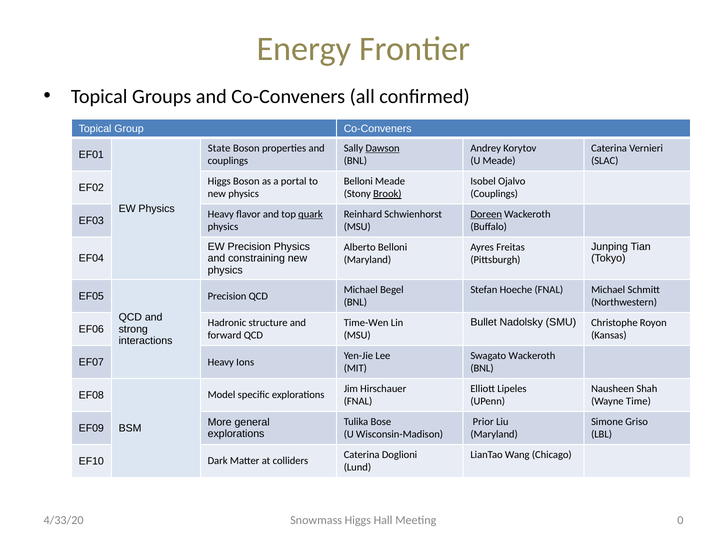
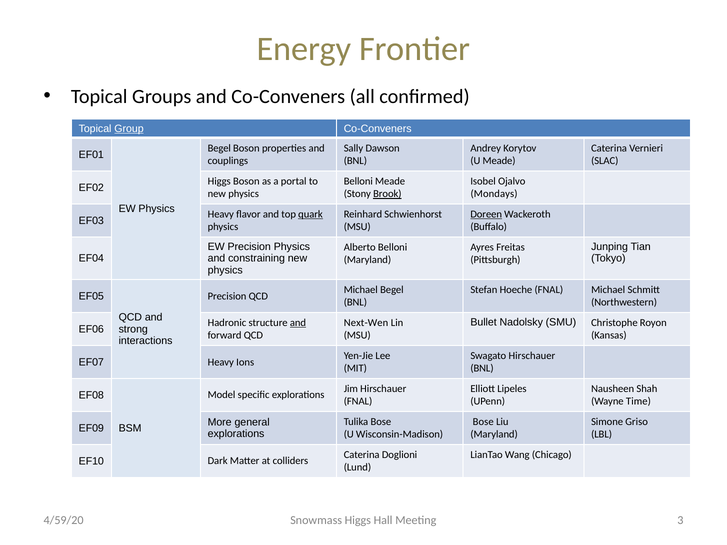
Group underline: none -> present (129, 129)
State: State -> Begel (219, 148)
Dawson underline: present -> none (383, 148)
Couplings: Couplings -> Mondays (494, 194)
and underline: none -> present (298, 323)
Time-Wen: Time-Wen -> Next-Wen (366, 323)
Swagato Wackeroth: Wackeroth -> Hirschauer (532, 356)
Prior: Prior -> Bose (483, 422)
4/33/20: 4/33/20 -> 4/59/20 (64, 521)
0: 0 -> 3 (680, 521)
